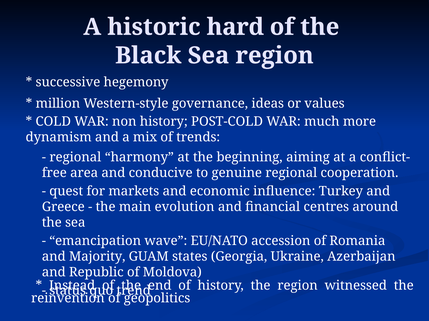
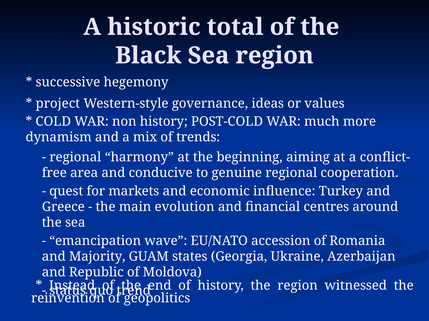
hard: hard -> total (235, 27)
million: million -> project (58, 104)
